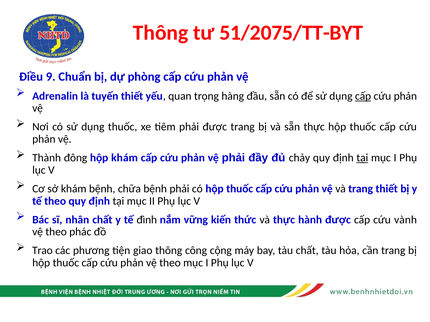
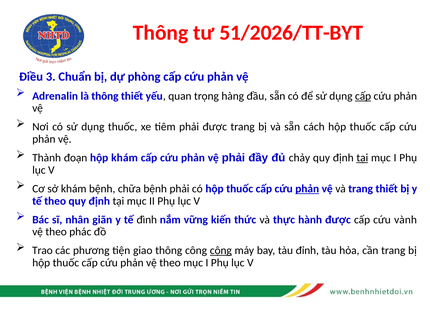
51/2075/TT-BYT: 51/2075/TT-BYT -> 51/2026/TT-BYT (291, 33)
9: 9 -> 3 (51, 77)
là tuyến: tuyến -> thông (105, 96)
sẵn thực: thực -> cách (314, 127)
đông: đông -> đoạn (76, 158)
phản underline: none -> present (307, 189)
nhân chất: chất -> giãn (102, 220)
cộng underline: none -> present (221, 251)
tàu chất: chất -> đỉnh (307, 251)
